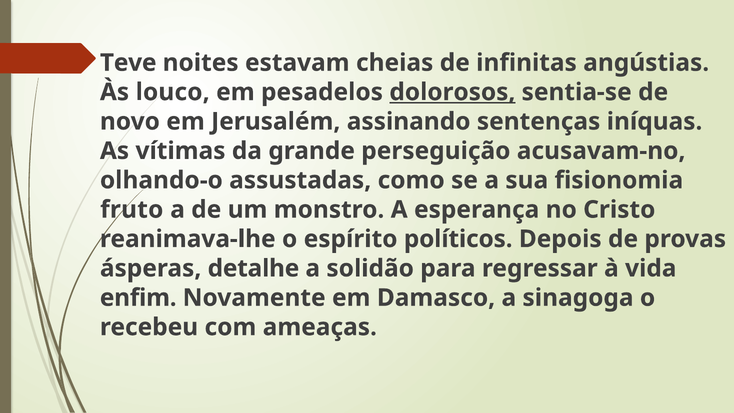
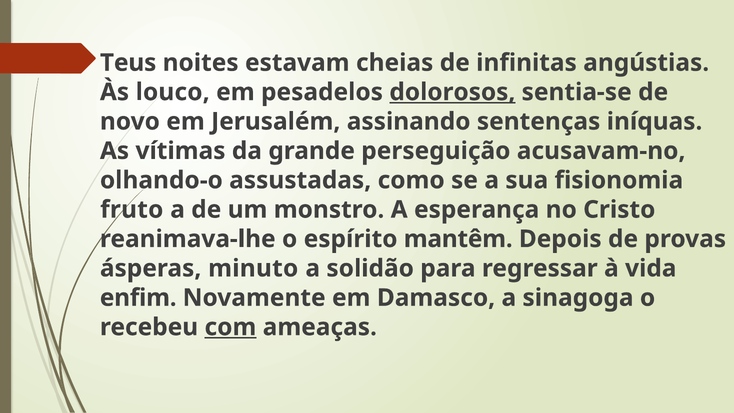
Teve: Teve -> Teus (128, 63)
políticos: políticos -> mantêm (458, 239)
detalhe: detalhe -> minuto (253, 268)
com underline: none -> present (230, 327)
